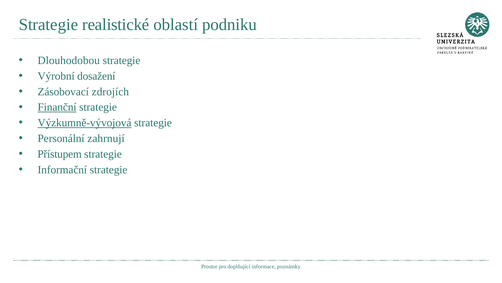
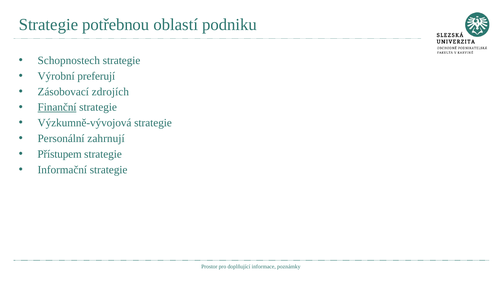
realistické: realistické -> potřebnou (116, 24)
Dlouhodobou: Dlouhodobou -> Schopnostech (69, 60)
dosažení: dosažení -> preferují (96, 76)
Výzkumně-vývojová underline: present -> none (85, 123)
